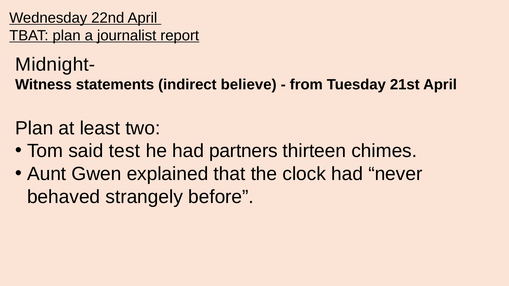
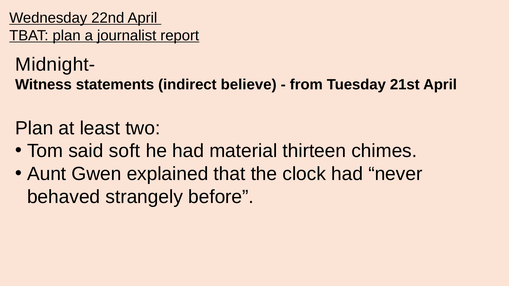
test: test -> soft (124, 151)
partners: partners -> material (243, 151)
